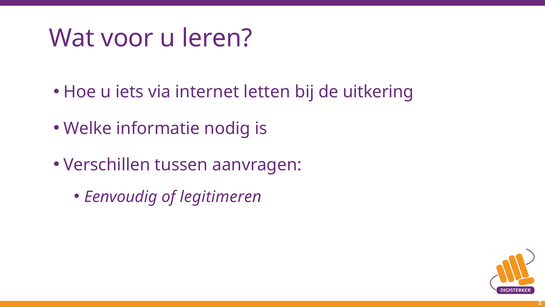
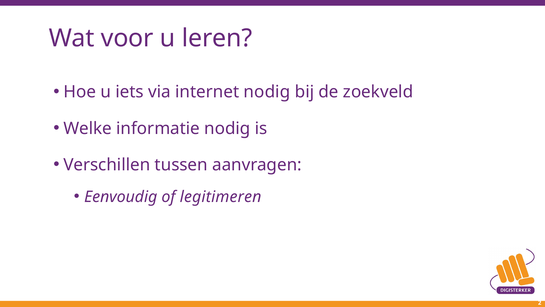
internet letten: letten -> nodig (267, 92)
uitkering: uitkering -> zoekveld (378, 92)
